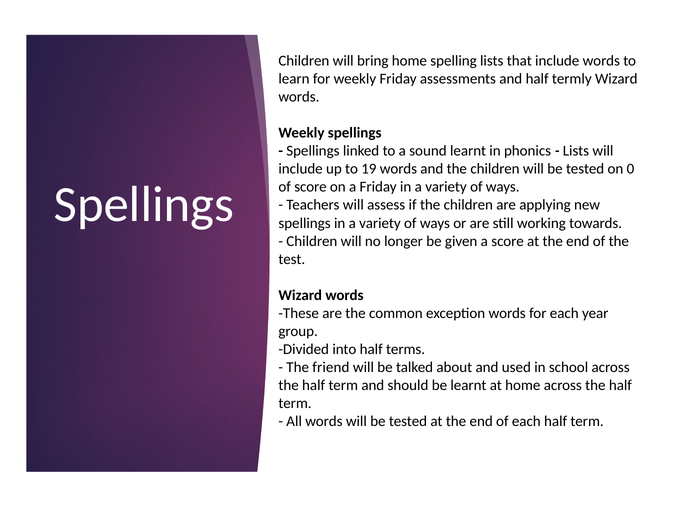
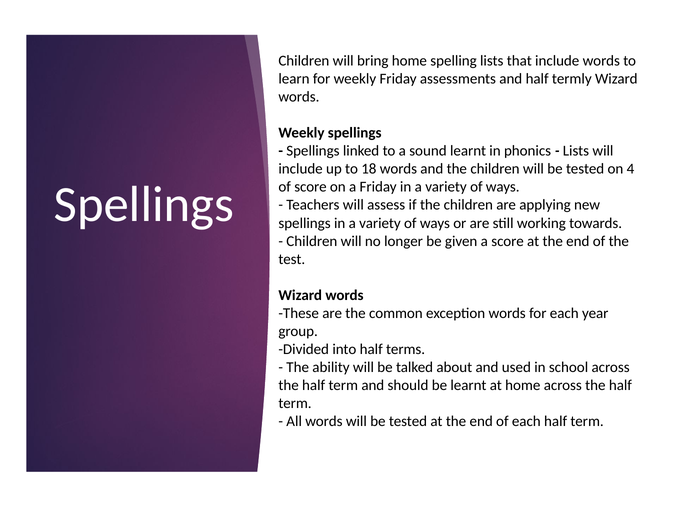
19: 19 -> 18 (369, 169)
0: 0 -> 4 (630, 169)
friend: friend -> ability (331, 367)
